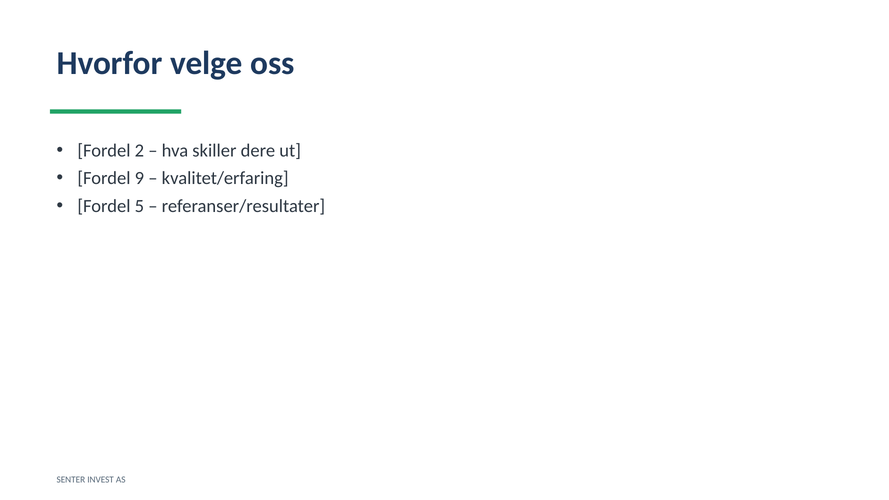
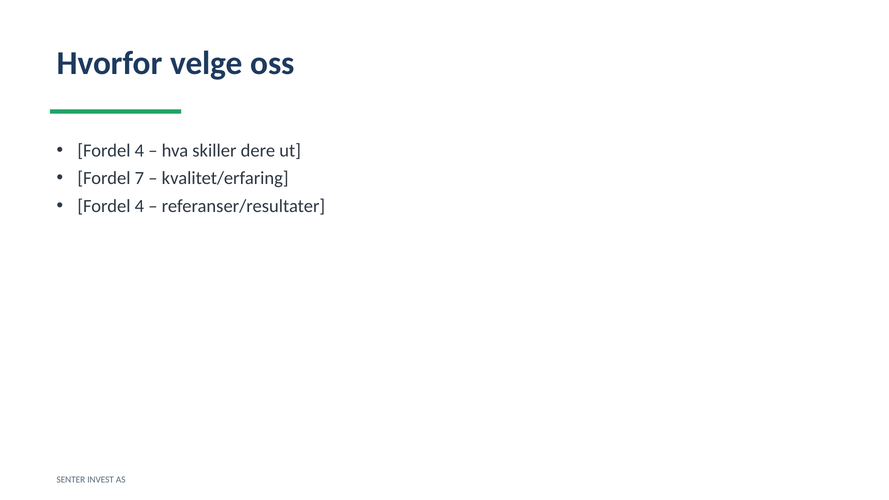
2: 2 -> 4 (139, 151)
9: 9 -> 7 (139, 178)
5: 5 -> 4 (139, 206)
